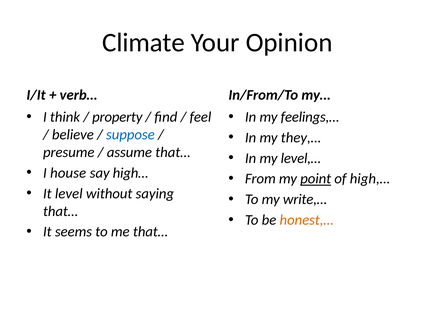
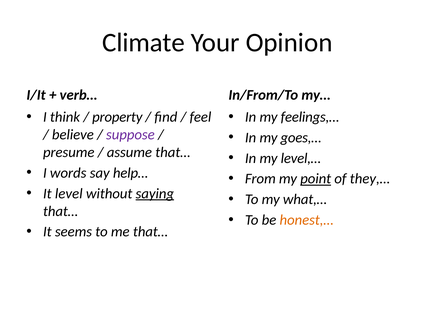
suppose colour: blue -> purple (130, 135)
they,…: they,… -> goes,… (301, 138)
house: house -> words (68, 173)
high…: high… -> help… (131, 173)
high,…: high,… -> they,… (370, 179)
saying underline: none -> present (155, 193)
write,…: write,… -> what,… (305, 199)
